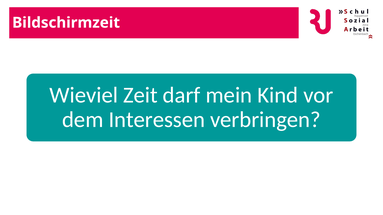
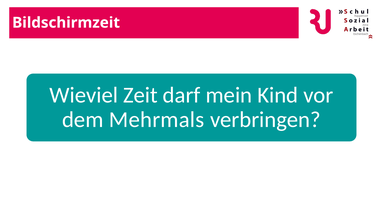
Interessen: Interessen -> Mehrmals (157, 120)
